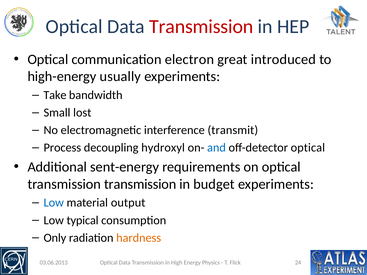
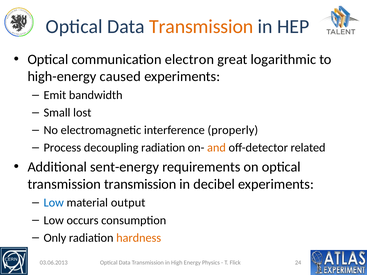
Transmission colour: red -> orange (201, 27)
introduced: introduced -> logarithmic (283, 59)
usually: usually -> caused (120, 77)
Take: Take -> Emit (55, 95)
transmit: transmit -> properly (233, 130)
decoupling hydroxyl: hydroxyl -> radiation (163, 148)
and colour: blue -> orange (216, 148)
off-detector optical: optical -> related (308, 148)
budget: budget -> decibel (214, 184)
typical: typical -> occurs (83, 220)
